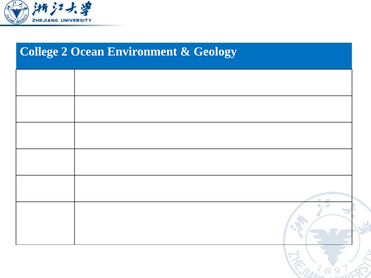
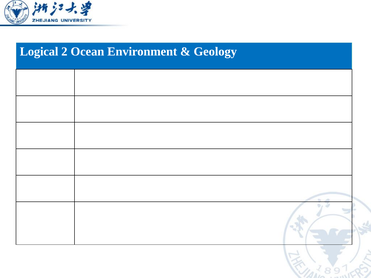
College: College -> Logical (39, 51)
